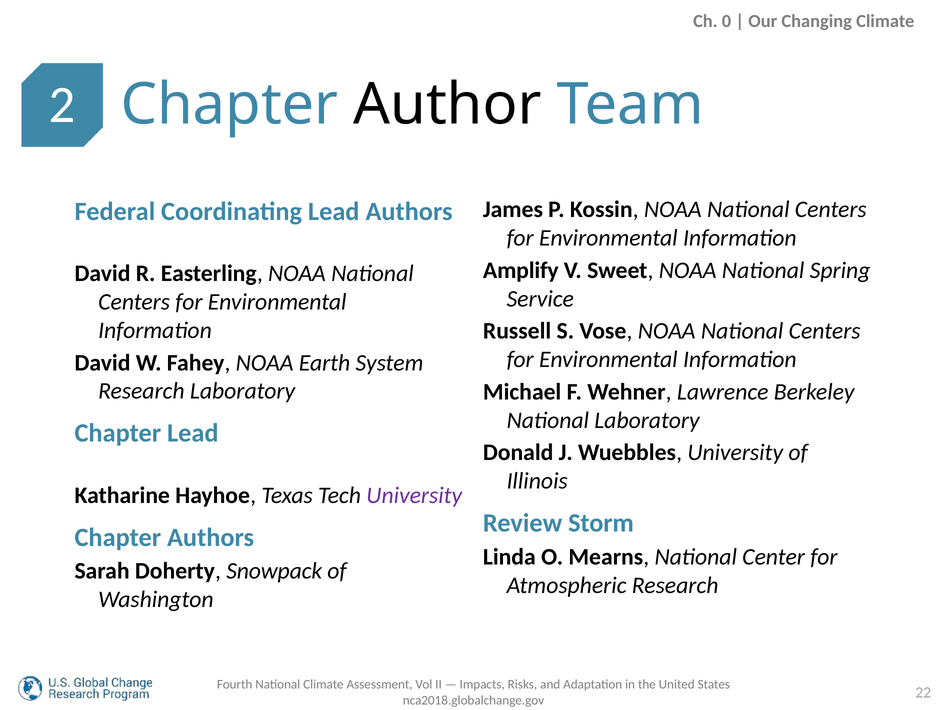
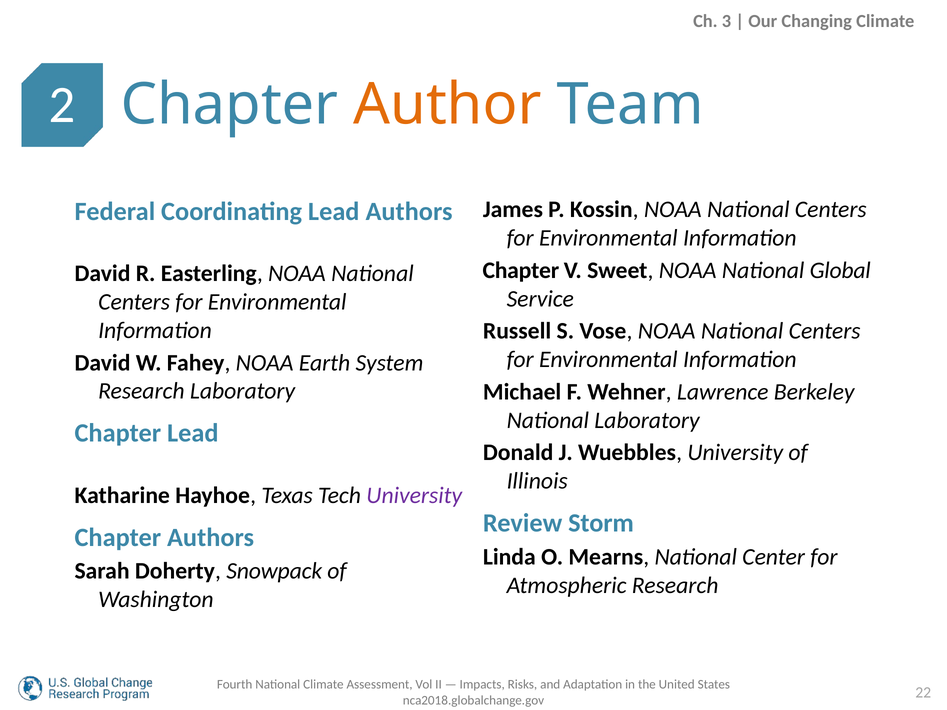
0: 0 -> 3 (726, 21)
Author colour: black -> orange (447, 105)
Amplify: Amplify -> Chapter (521, 270)
Spring: Spring -> Global (840, 270)
